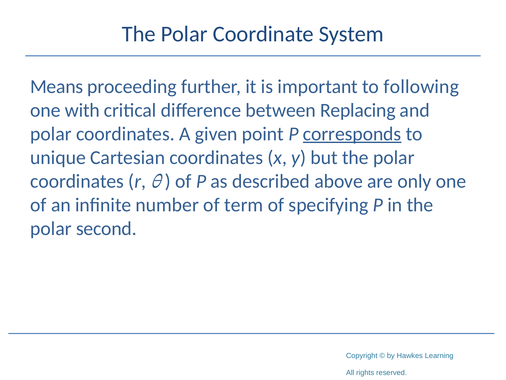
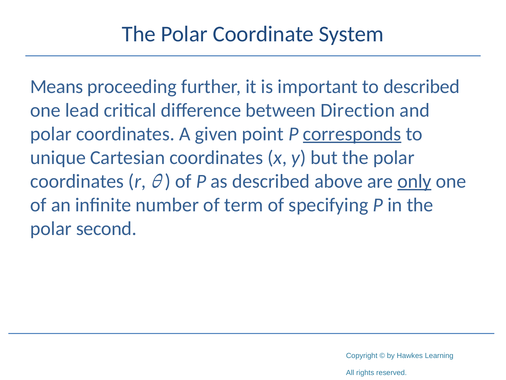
to following: following -> described (422, 87)
with: with -> lead (82, 110)
Replacing: Replacing -> Direction (358, 110)
only underline: none -> present (414, 181)
